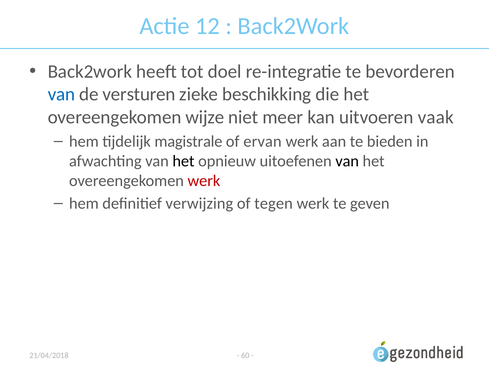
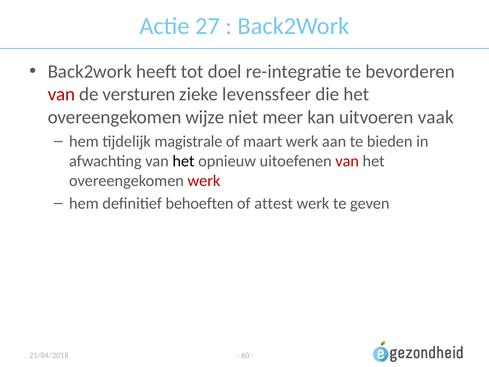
12: 12 -> 27 (207, 26)
van colour: blue -> red (61, 94)
beschikking: beschikking -> levenssfeer (267, 94)
ervan: ervan -> maart (263, 141)
van colour: black -> red (347, 161)
verwijzing: verwijzing -> behoeften (199, 203)
tegen: tegen -> attest (274, 203)
